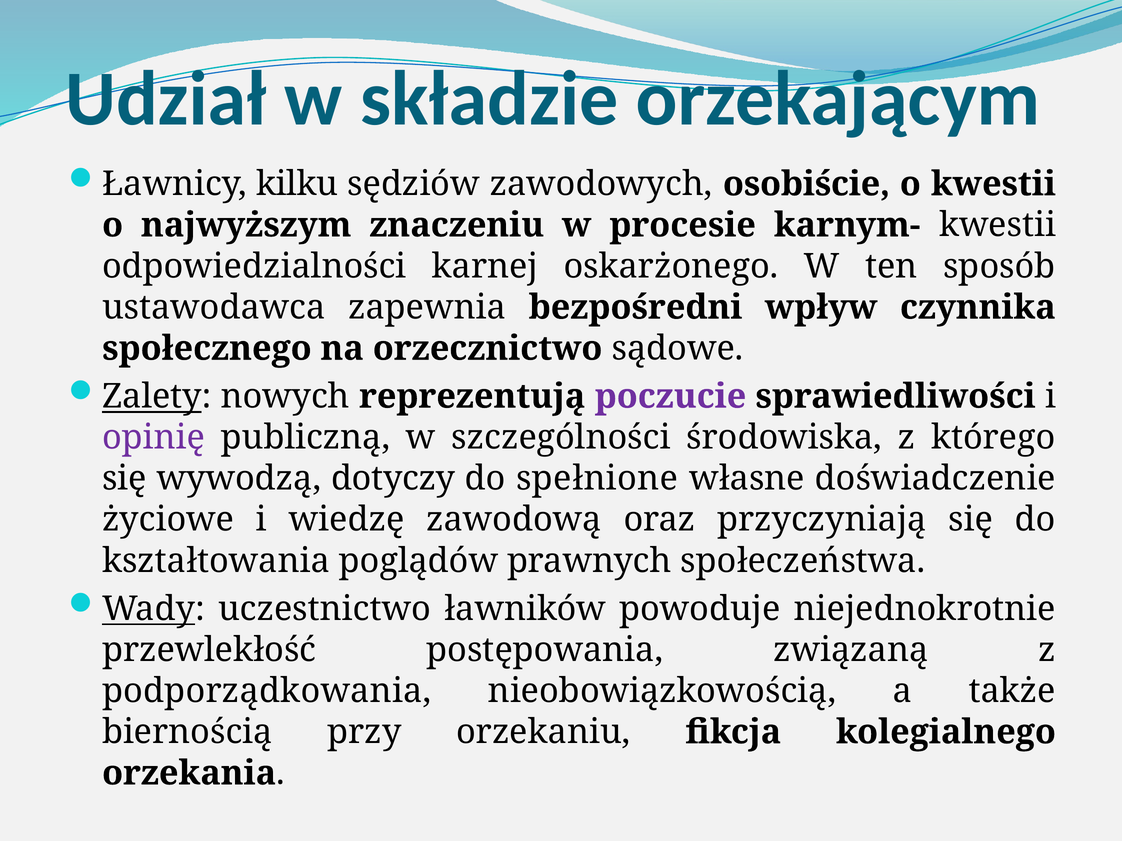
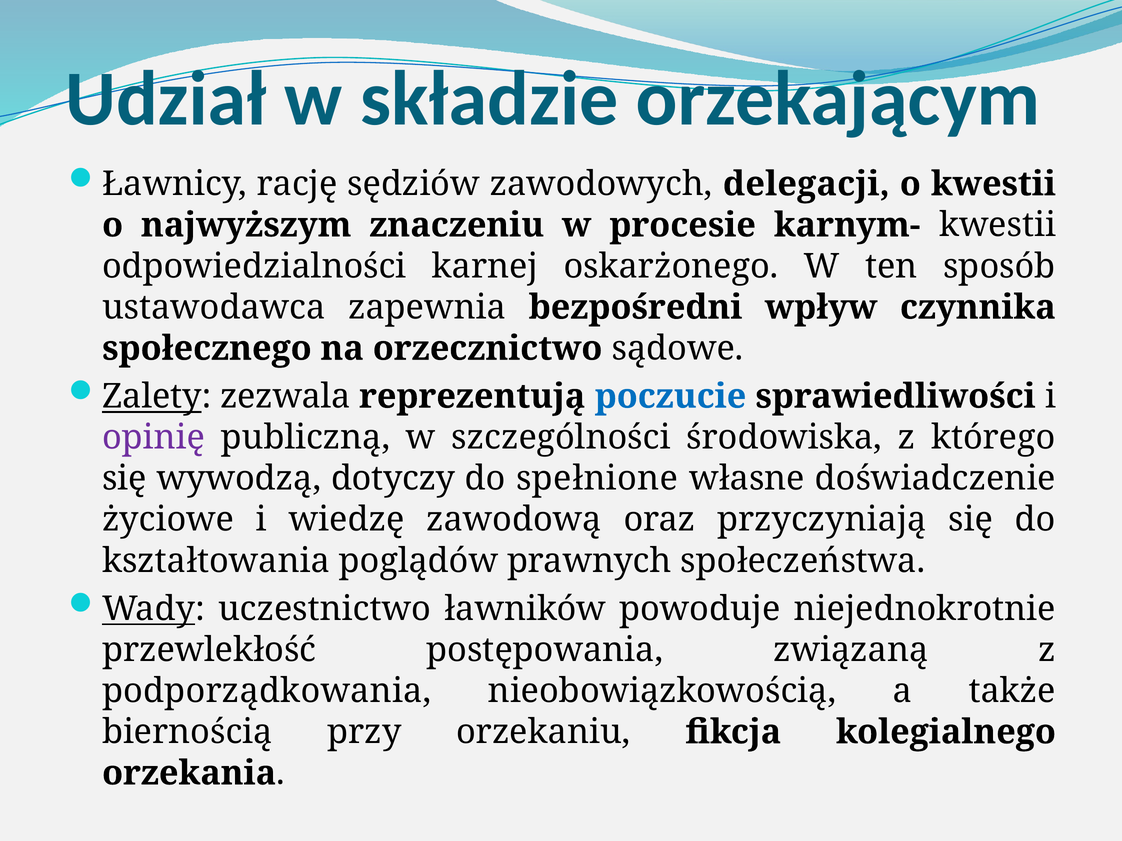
kilku: kilku -> rację (297, 184)
osobiście: osobiście -> delegacji (806, 184)
nowych: nowych -> zezwala (285, 397)
poczucie colour: purple -> blue (670, 397)
